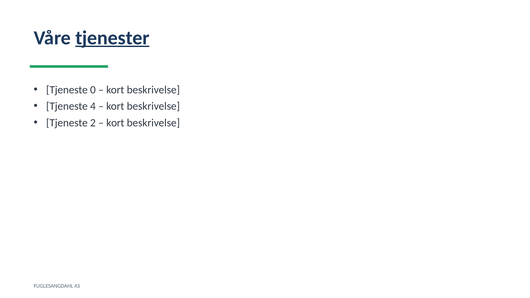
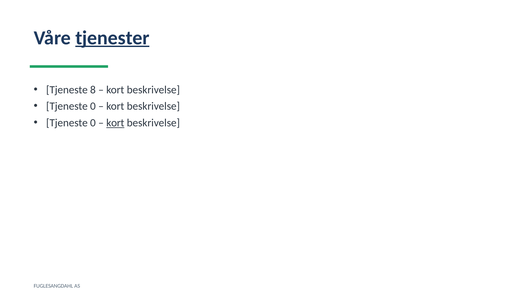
0: 0 -> 8 (93, 90)
4: 4 -> 0 (93, 106)
2: 2 -> 0 (93, 123)
kort underline: none -> present (115, 123)
